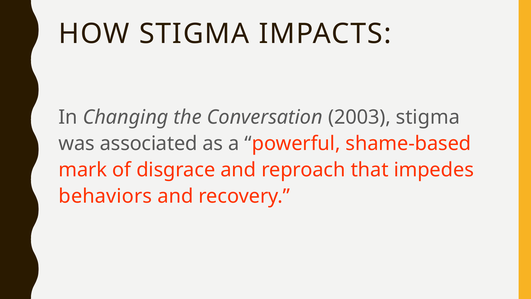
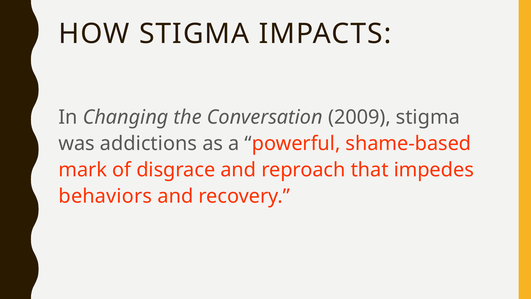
2003: 2003 -> 2009 (359, 117)
associated: associated -> addictions (149, 144)
